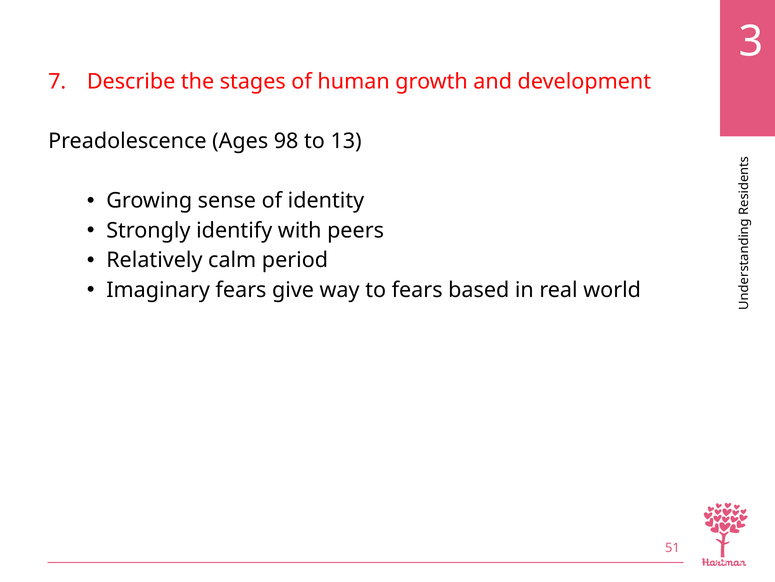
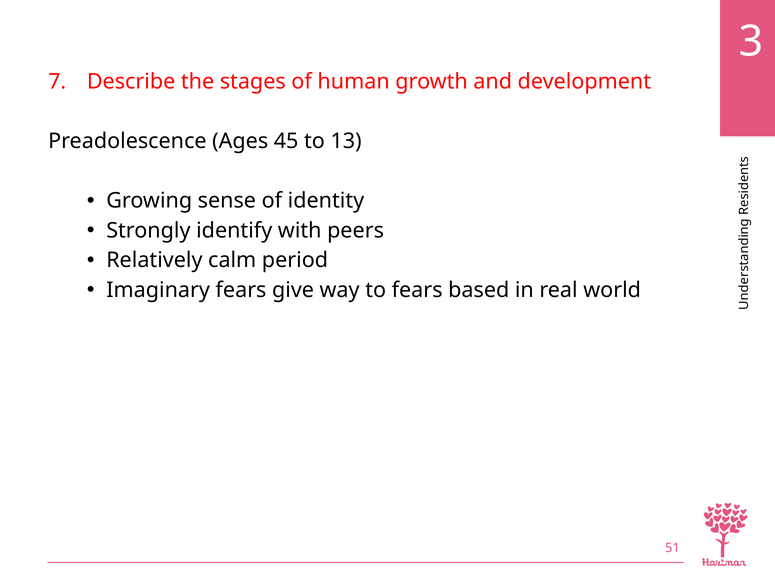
98: 98 -> 45 (286, 141)
